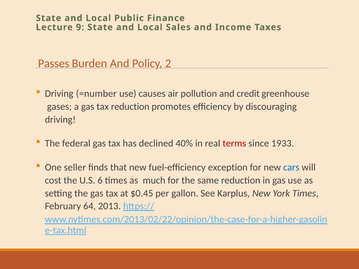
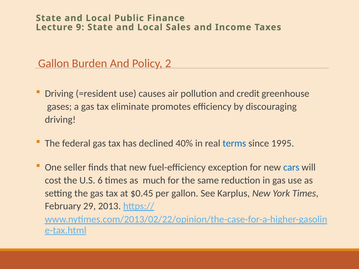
Passes: Passes -> Gallon (54, 63)
=number: =number -> =resident (96, 94)
tax reduction: reduction -> eliminate (130, 107)
terms colour: red -> blue (234, 144)
1933: 1933 -> 1995 (283, 144)
64: 64 -> 29 (90, 206)
